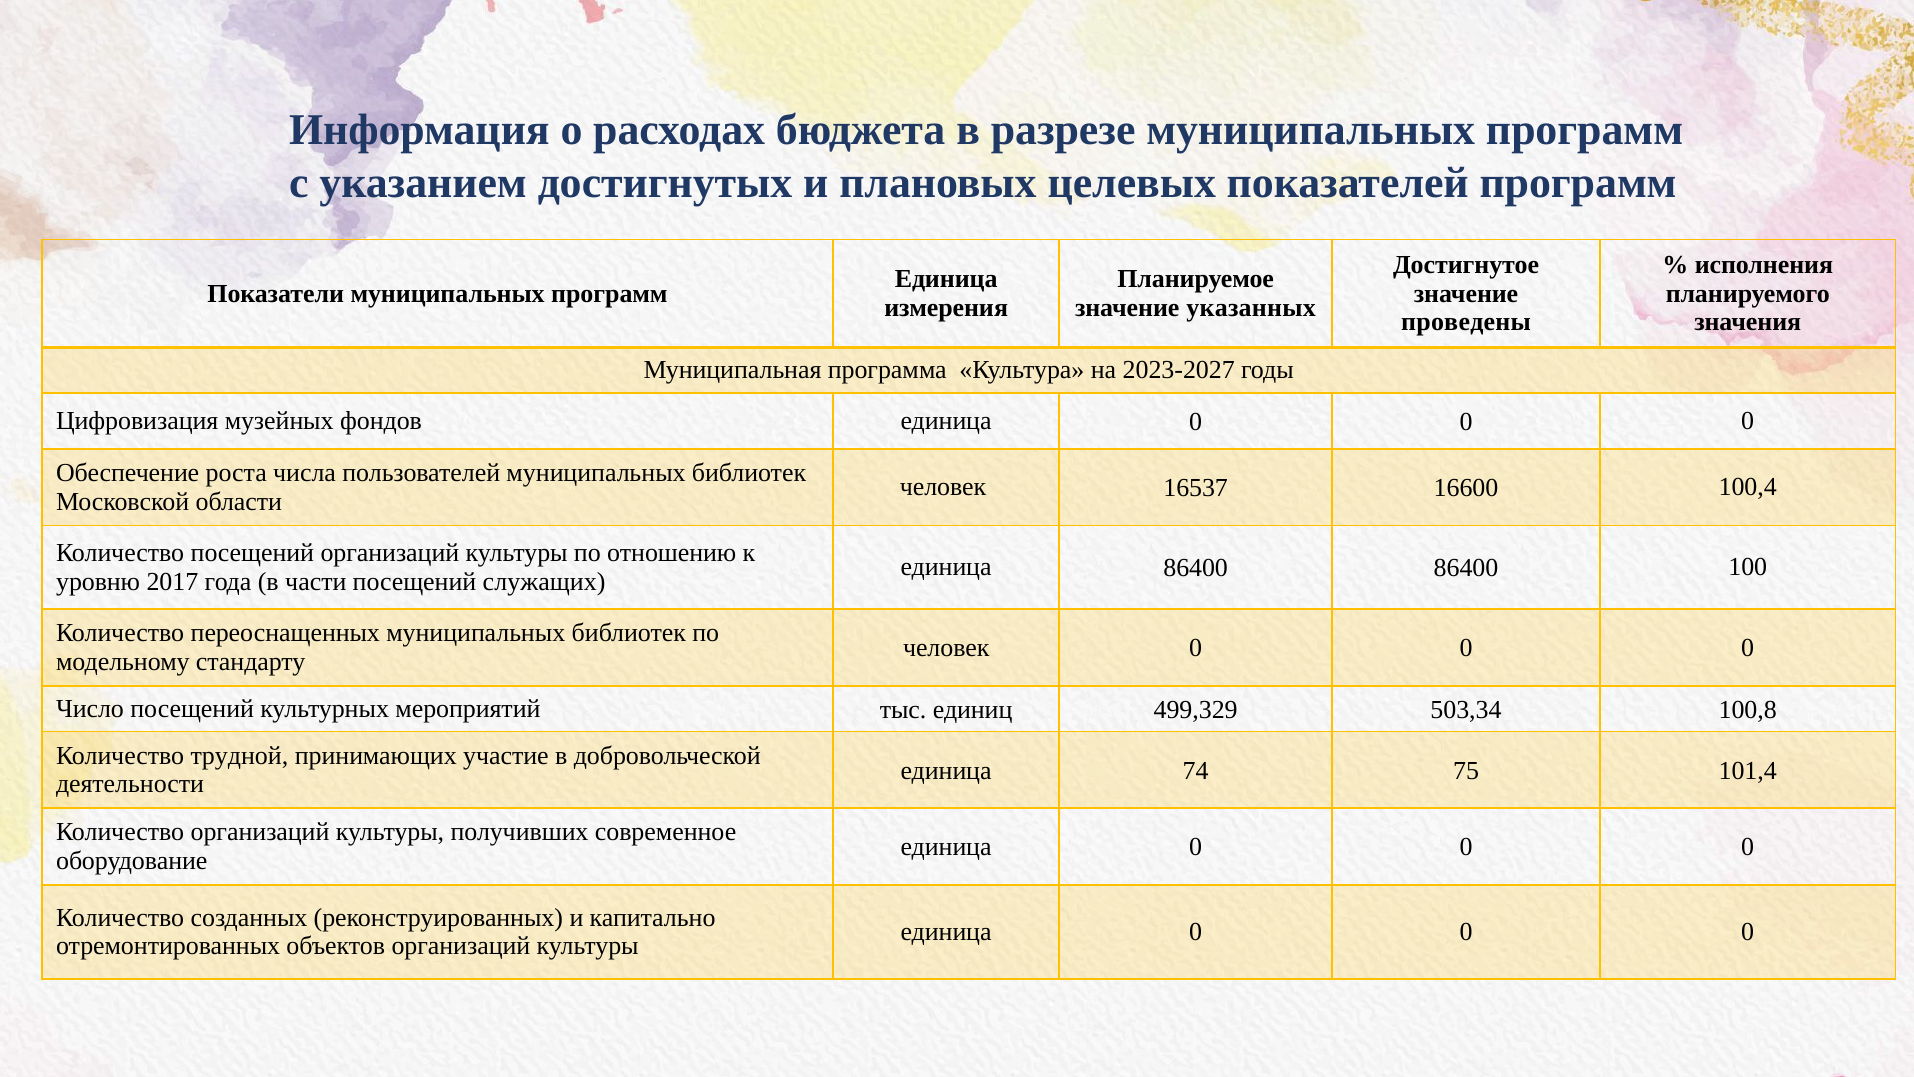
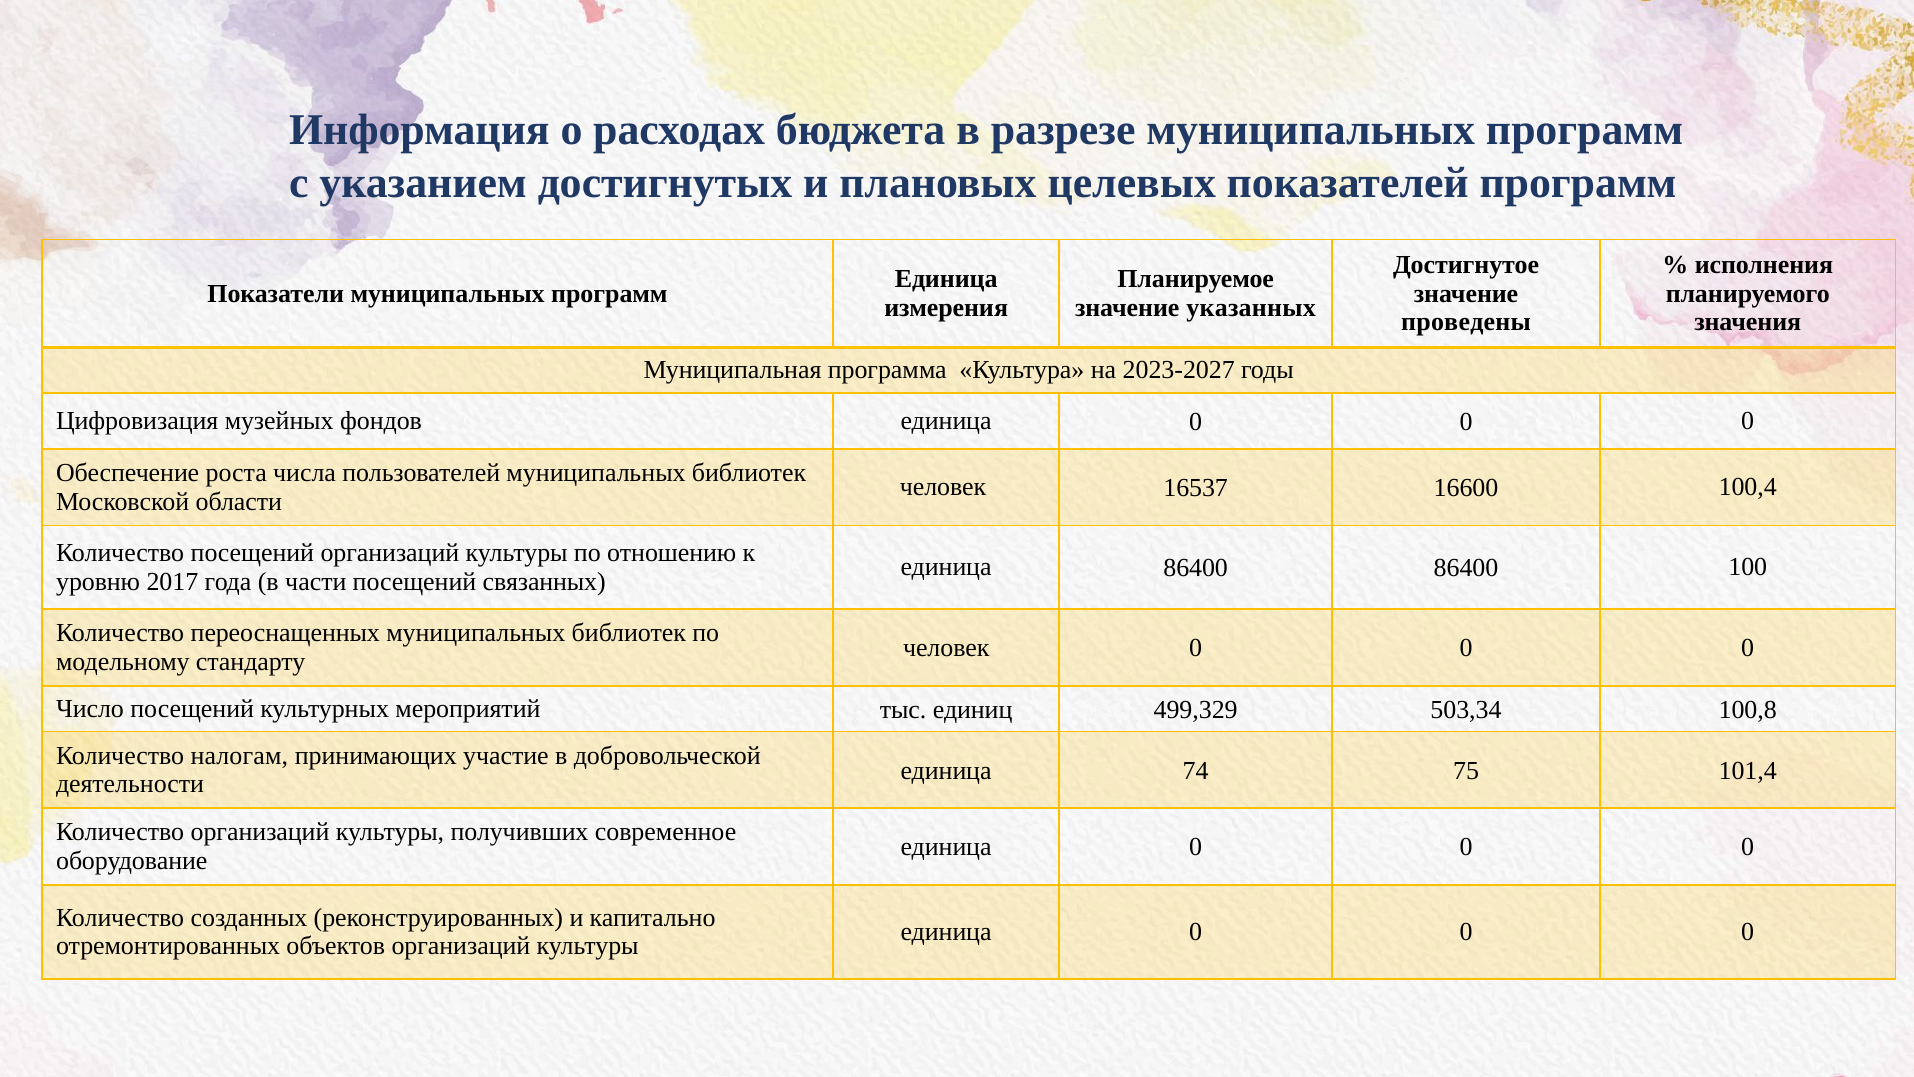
служащих: служащих -> связанных (544, 581)
трудной: трудной -> налогам (239, 755)
